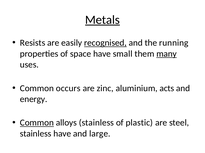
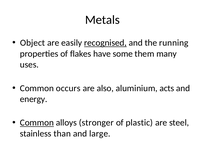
Metals underline: present -> none (102, 20)
Resists: Resists -> Object (33, 43)
space: space -> flakes (81, 54)
small: small -> some (123, 54)
many underline: present -> none (167, 54)
zinc: zinc -> also (105, 89)
alloys stainless: stainless -> stronger (96, 123)
stainless have: have -> than (62, 134)
